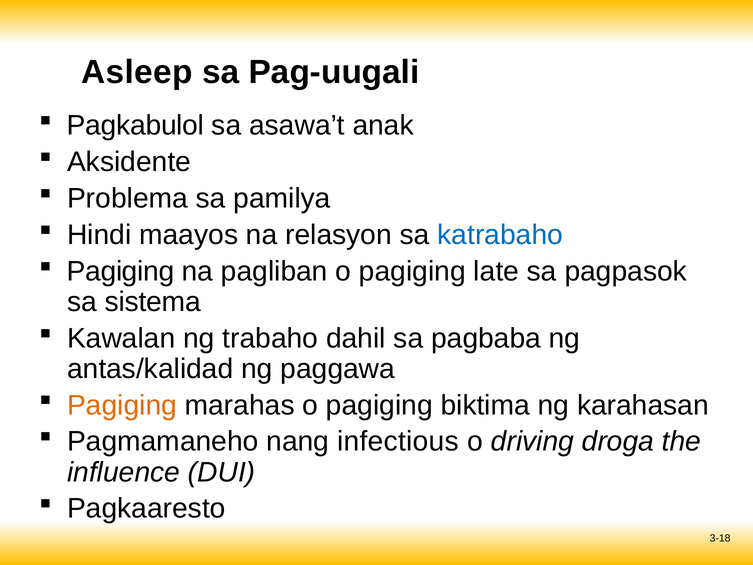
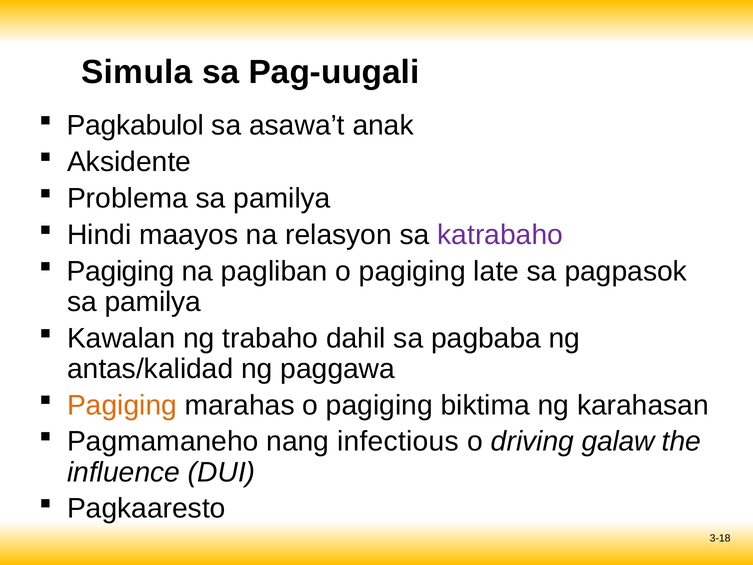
Asleep: Asleep -> Simula (137, 72)
katrabaho colour: blue -> purple (500, 235)
sistema: sistema -> pamilya (153, 302)
droga: droga -> galaw (618, 441)
